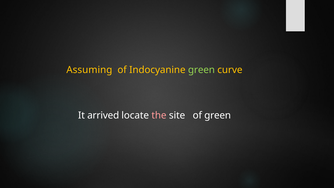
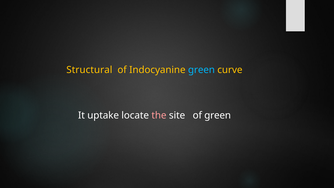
Assuming: Assuming -> Structural (89, 70)
green colour: light green -> light blue (201, 70)
arrived: arrived -> uptake (103, 115)
